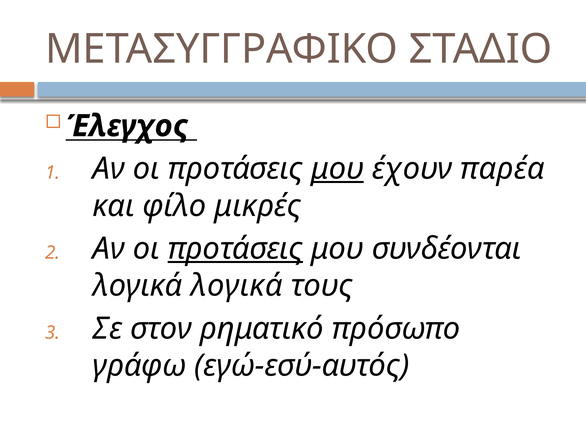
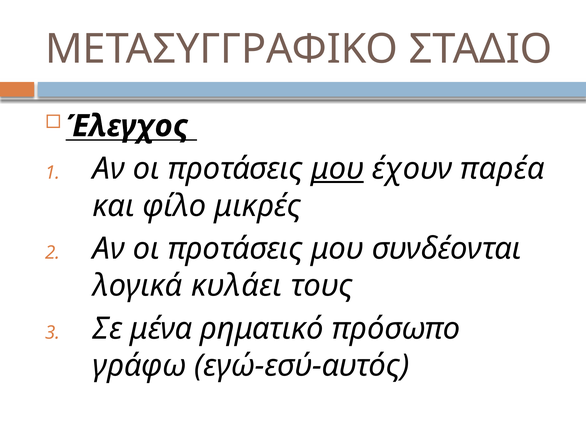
προτάσεις underline: present -> none (235, 249)
λογικά λογικά: λογικά -> κυλάει (236, 286)
στον: στον -> μένα (161, 329)
